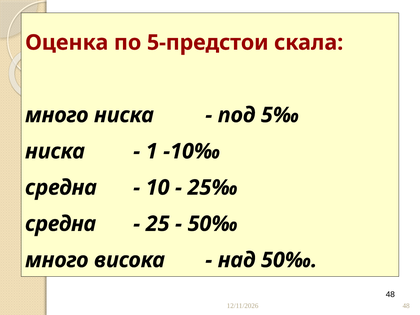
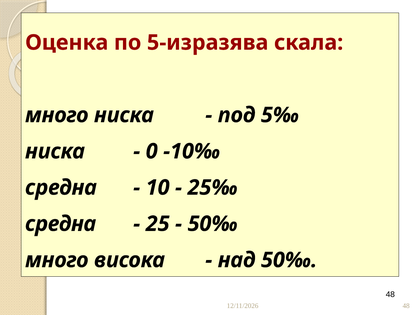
5-предстои: 5-предстои -> 5-изразява (208, 43)
1: 1 -> 0 (152, 151)
